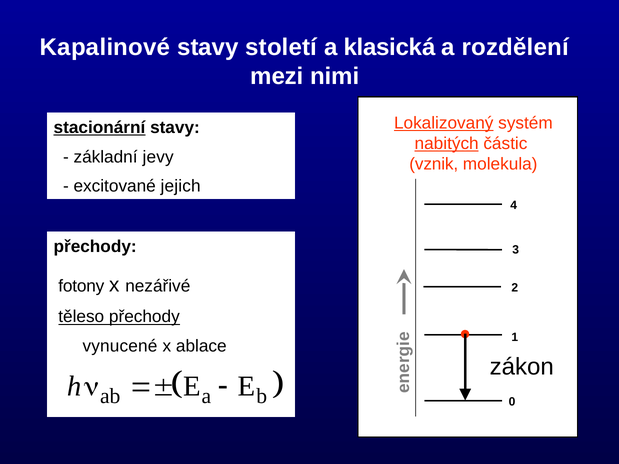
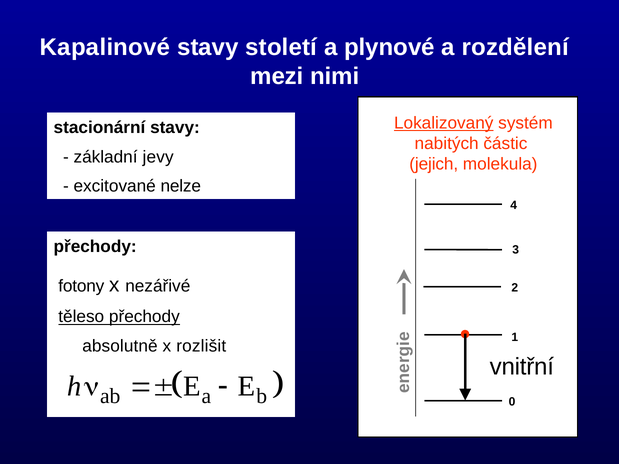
klasická: klasická -> plynové (389, 47)
stacionární underline: present -> none (99, 128)
nabitých underline: present -> none (447, 144)
vznik: vznik -> jejich (434, 164)
jejich: jejich -> nelze (181, 186)
vynucené: vynucené -> absolutně (120, 346)
ablace: ablace -> rozlišit (201, 346)
zákon: zákon -> vnitřní (522, 367)
